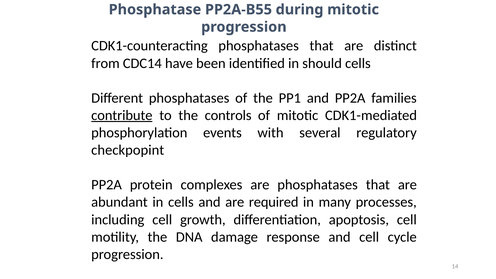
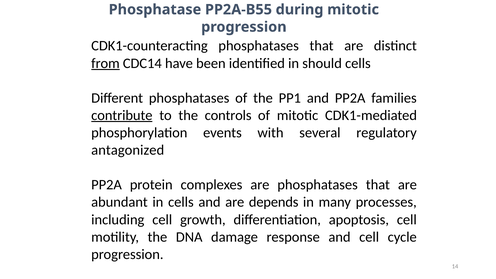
from underline: none -> present (105, 63)
checkpopint: checkpopint -> antagonized (128, 150)
required: required -> depends (274, 202)
